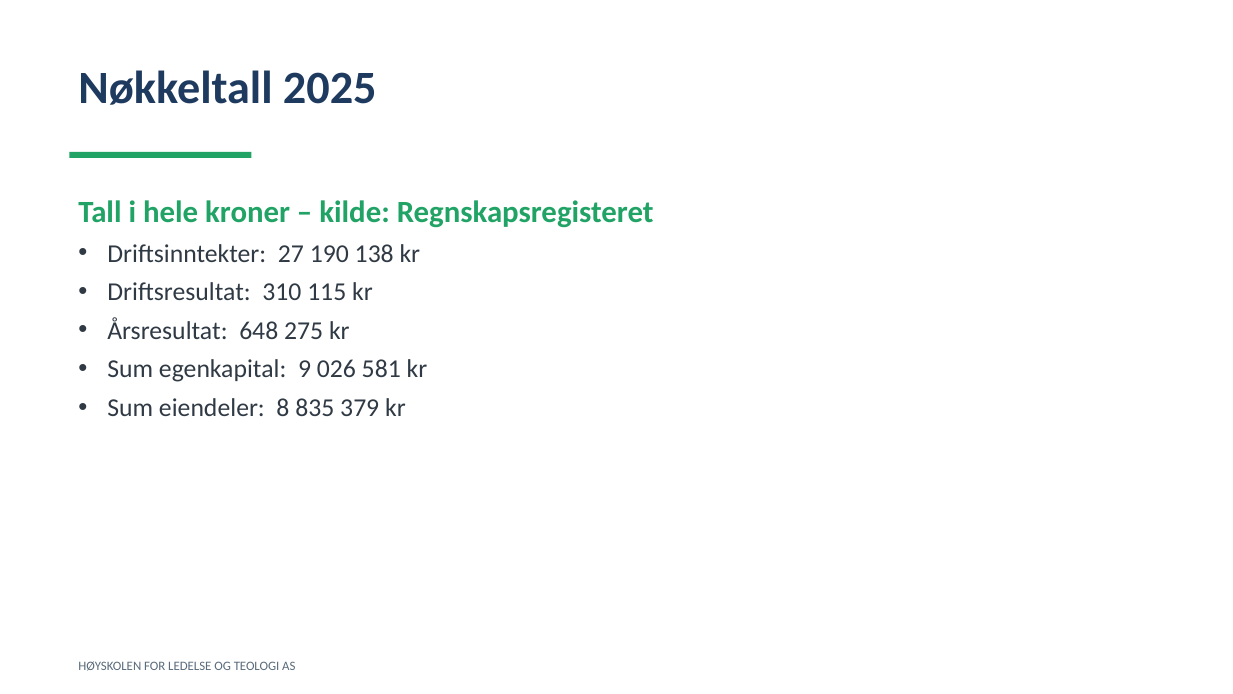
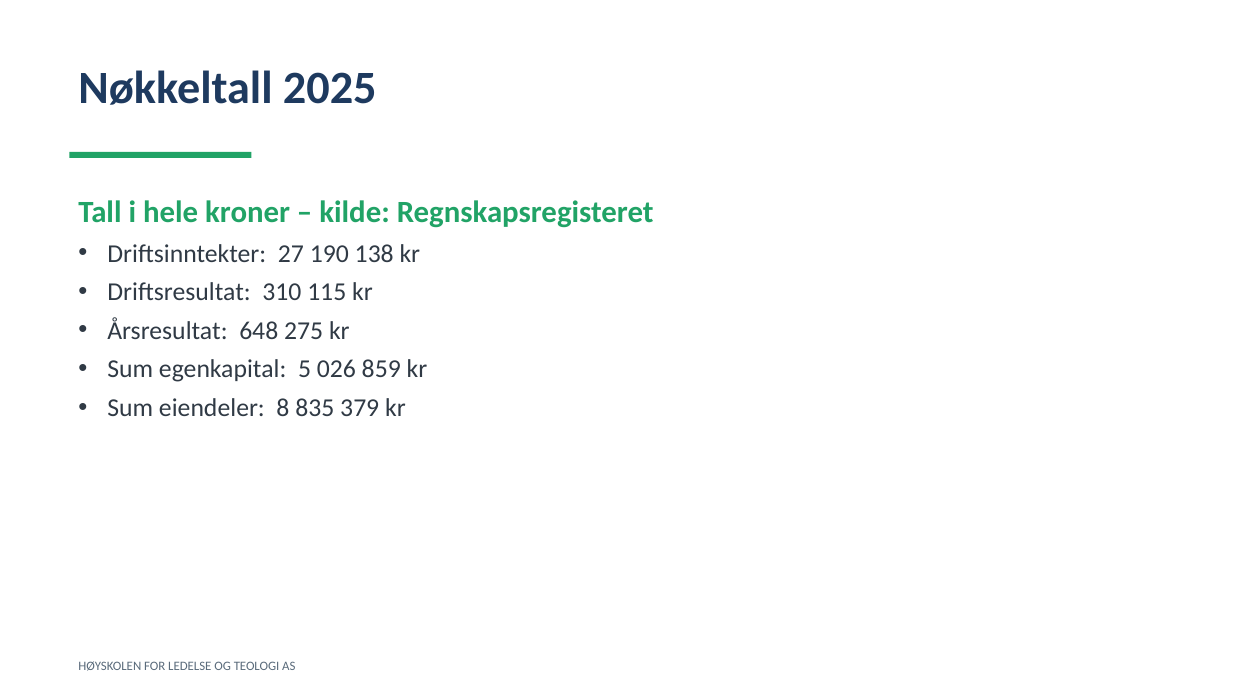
9: 9 -> 5 (305, 369)
581: 581 -> 859 (381, 369)
